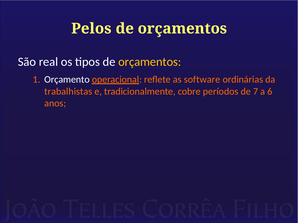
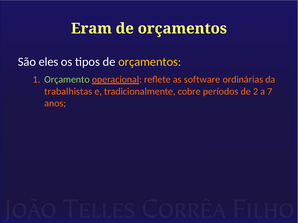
Pelos: Pelos -> Eram (91, 29)
real: real -> eles (49, 62)
Orçamento colour: white -> light green (67, 80)
7: 7 -> 2 (256, 92)
6: 6 -> 7 (270, 92)
